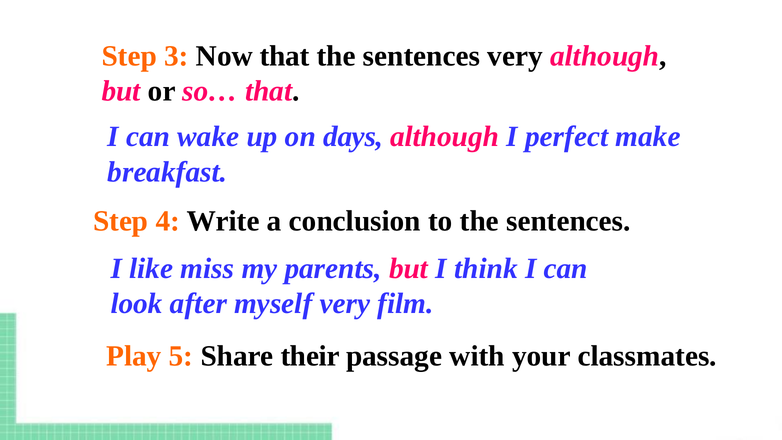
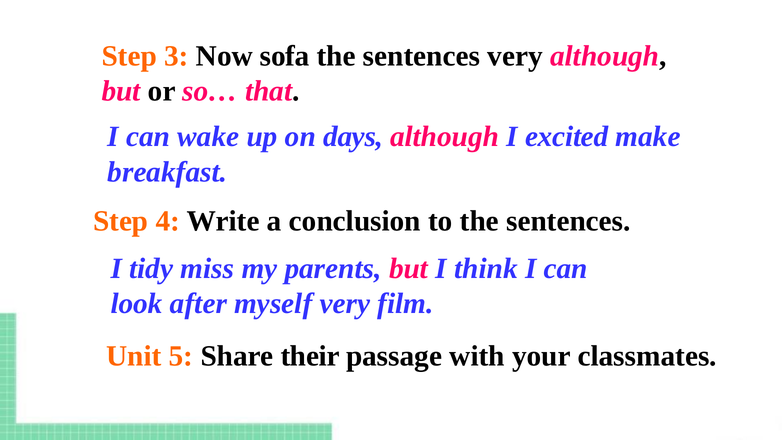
Now that: that -> sofa (285, 56)
perfect: perfect -> excited (567, 137)
like: like -> tidy (151, 268)
Play: Play -> Unit (134, 356)
